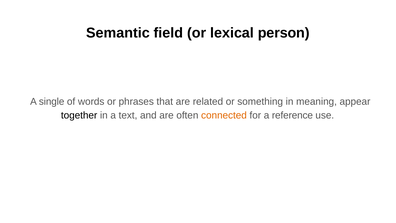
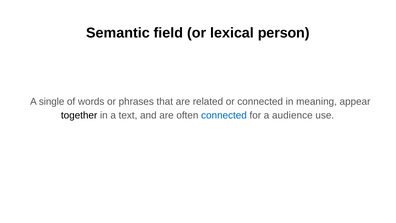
or something: something -> connected (260, 101)
connected colour: orange -> blue (224, 115)
reference: reference -> audience (292, 115)
